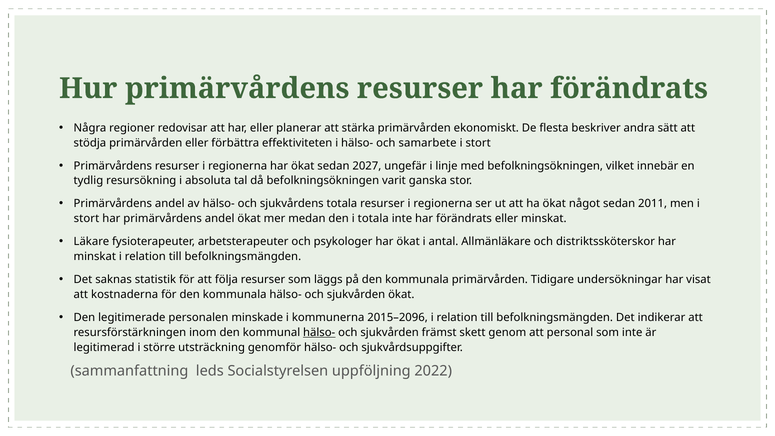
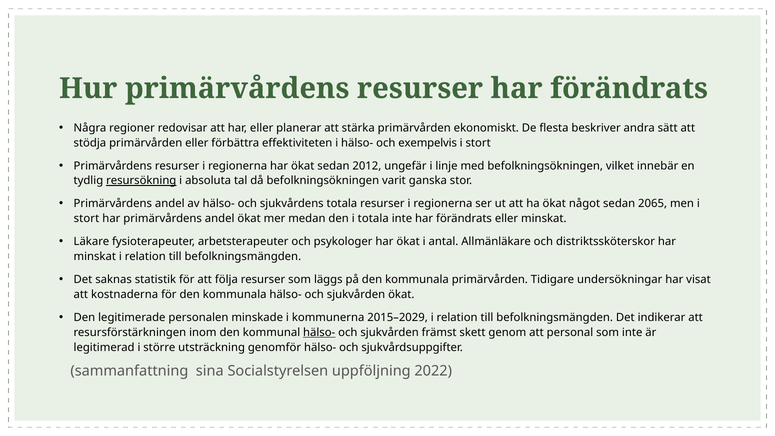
samarbete: samarbete -> exempelvis (428, 143)
2027: 2027 -> 2012 (367, 166)
resursökning underline: none -> present (141, 181)
2011: 2011 -> 2065 (653, 204)
2015–2096: 2015–2096 -> 2015–2029 (398, 317)
leds: leds -> sina (210, 371)
